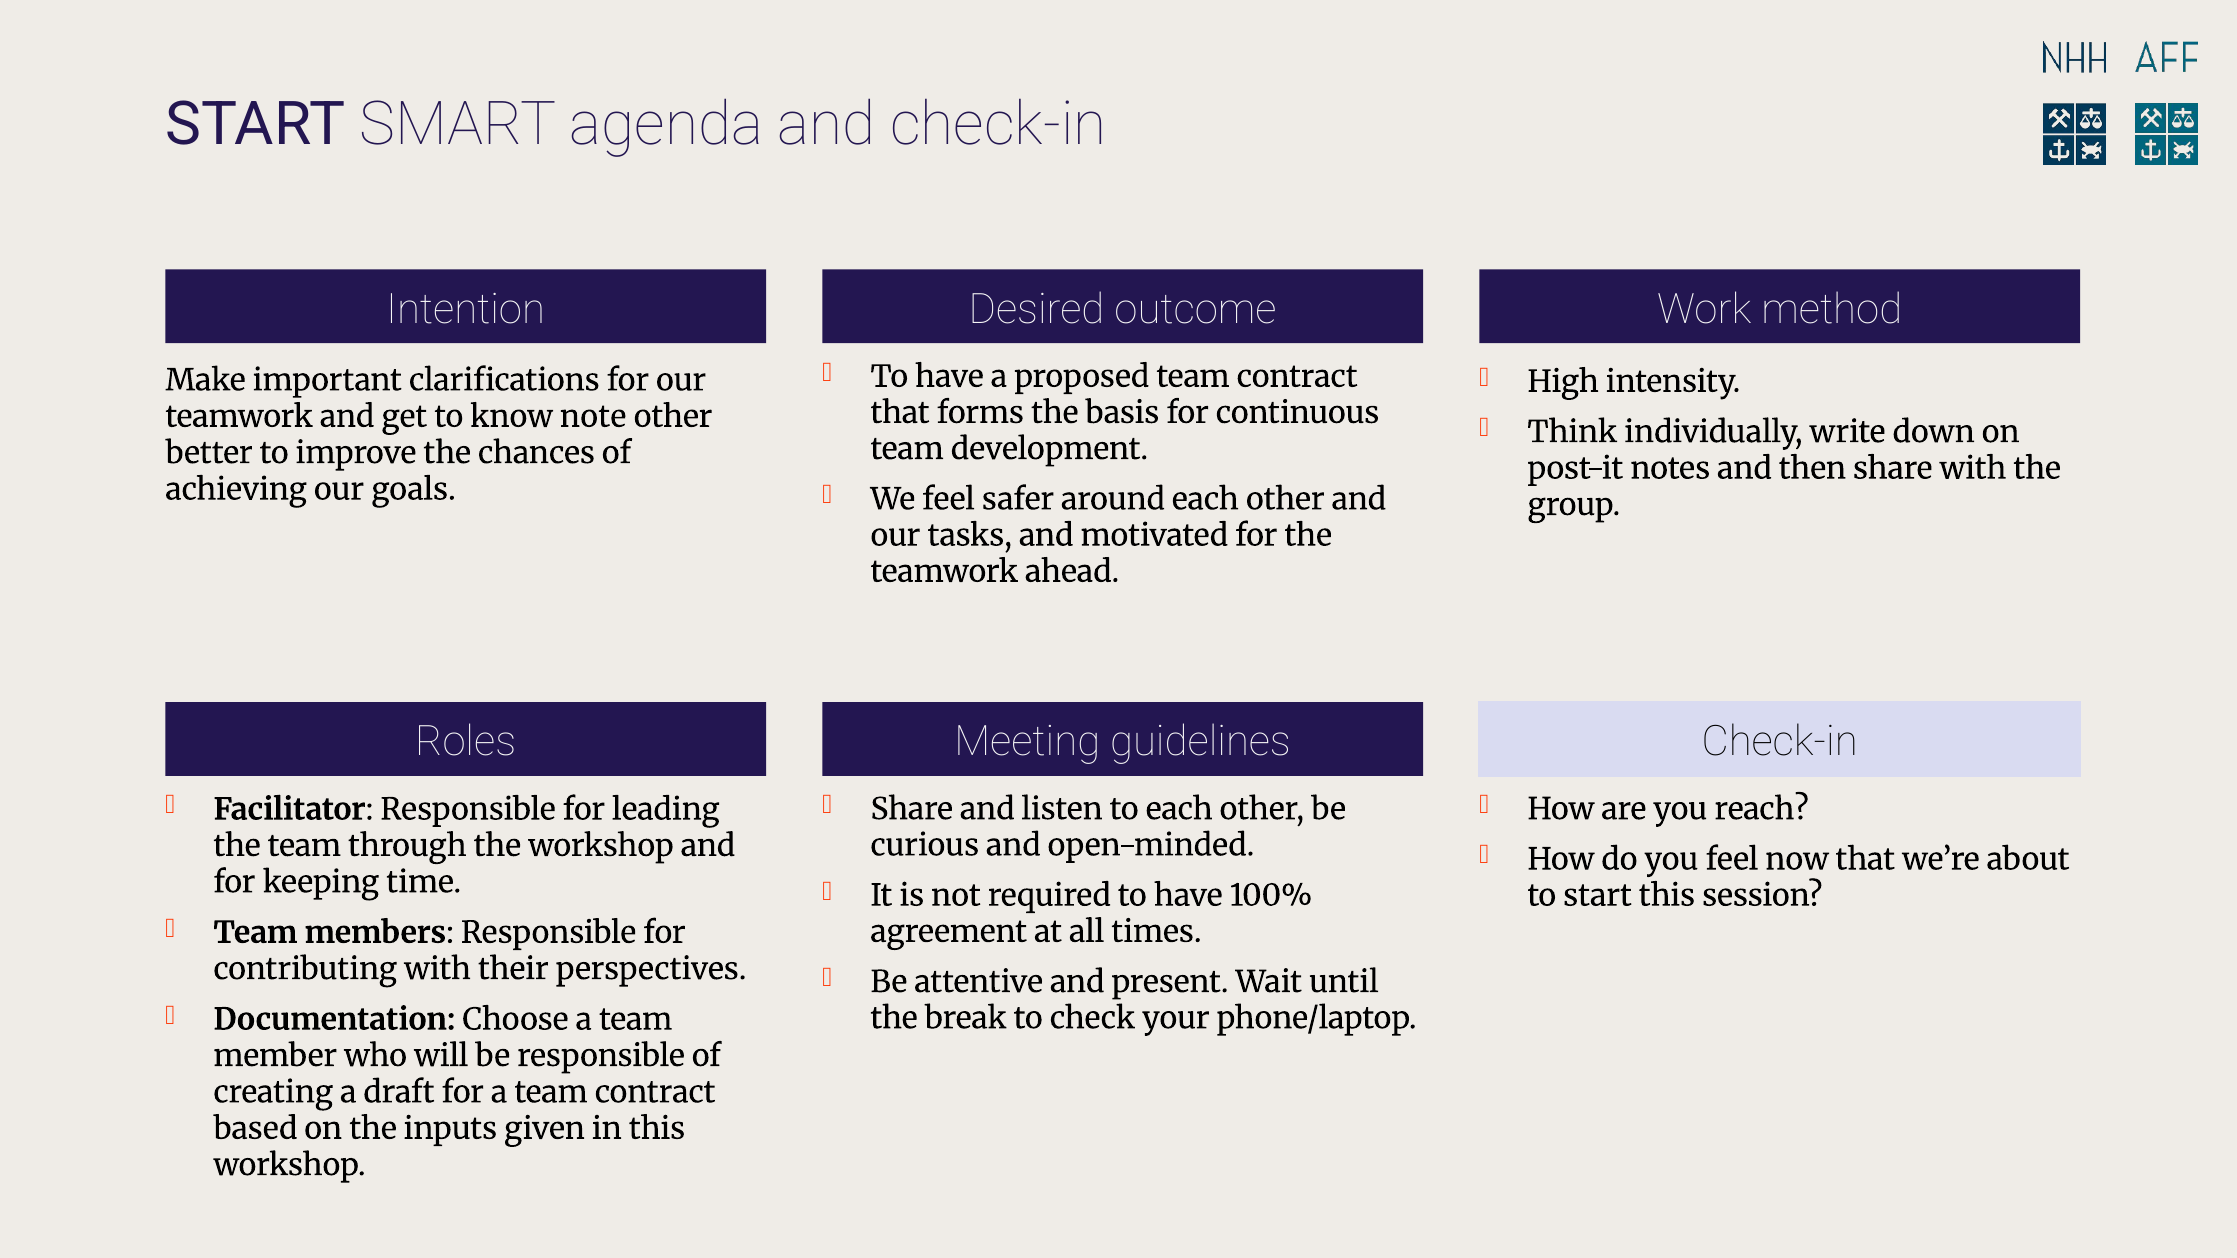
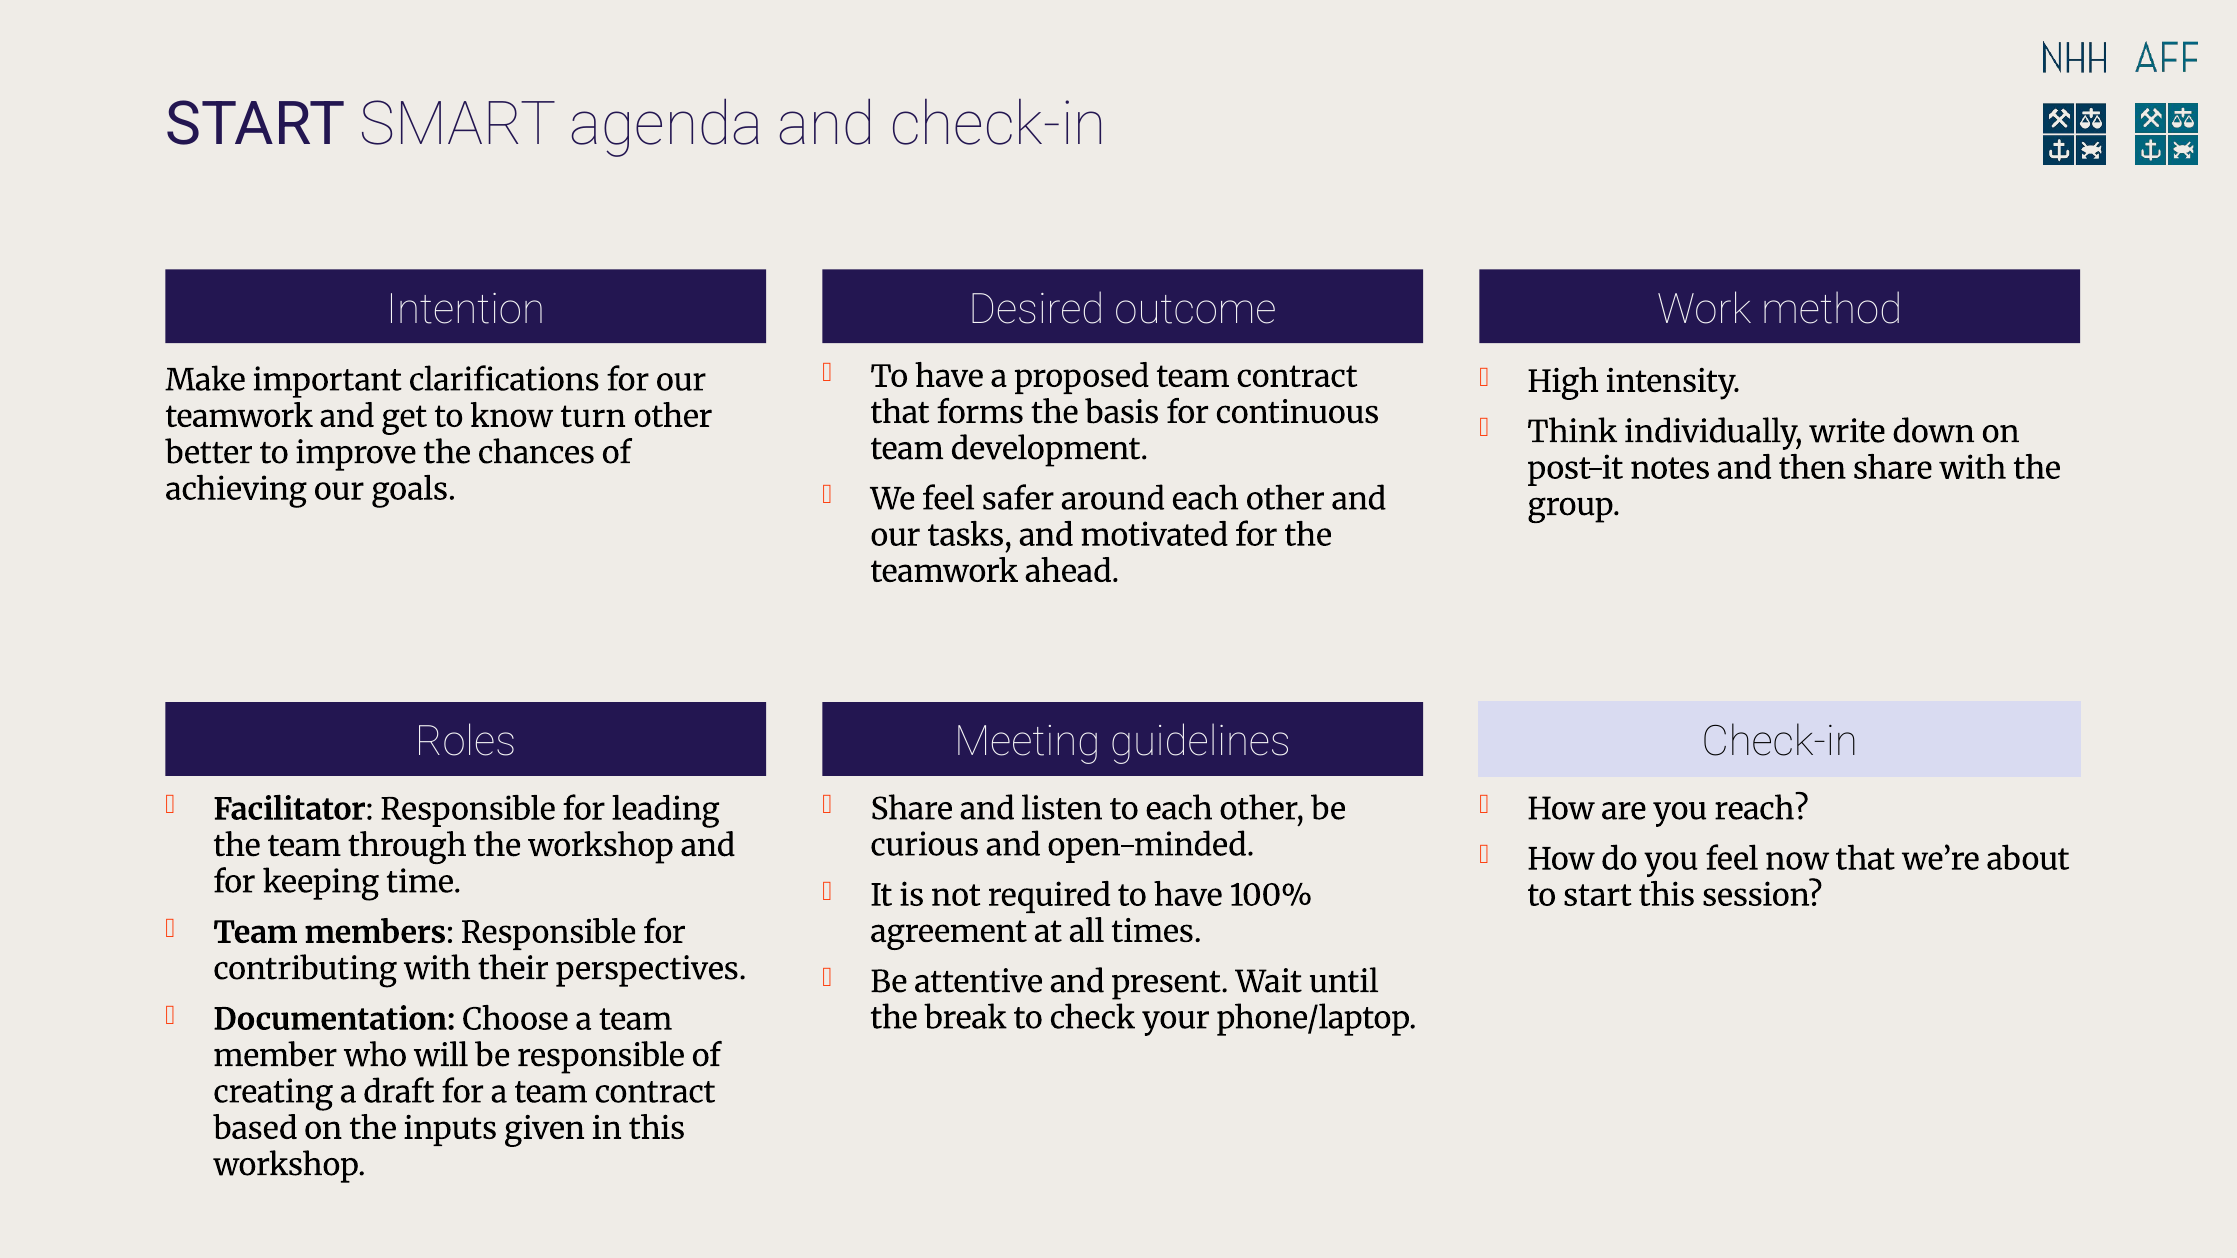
note: note -> turn (593, 417)
